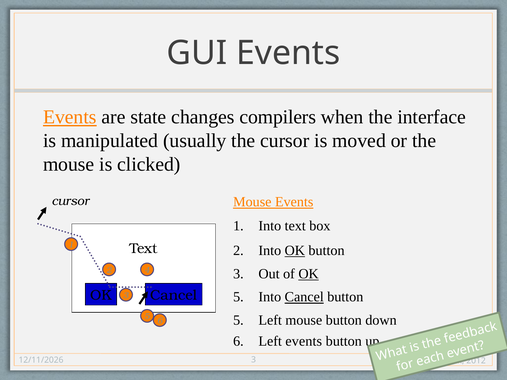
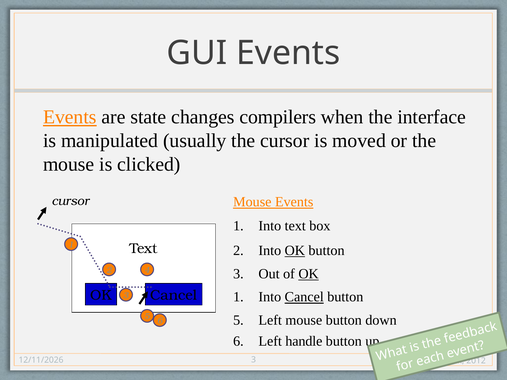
3 5: 5 -> 1 (238, 297)
Left events: events -> handle (304, 341)
